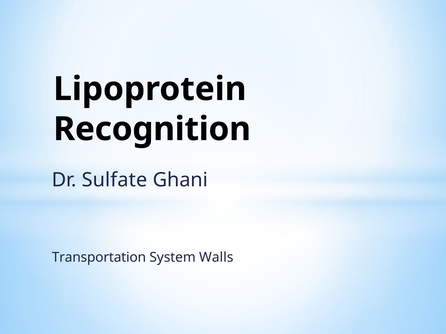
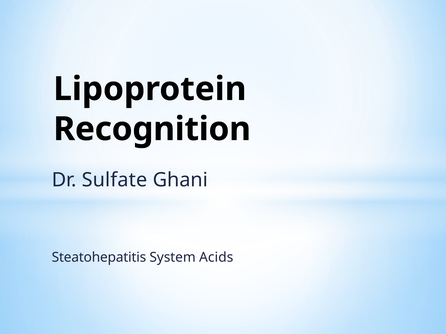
Transportation: Transportation -> Steatohepatitis (99, 258)
Walls: Walls -> Acids (216, 258)
